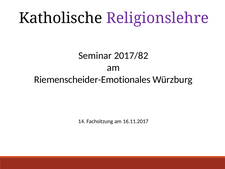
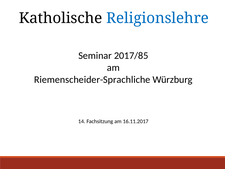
Religionslehre colour: purple -> blue (157, 18)
2017/82: 2017/82 -> 2017/85 (131, 55)
Riemenscheider-Emotionales: Riemenscheider-Emotionales -> Riemenscheider-Sprachliche (92, 79)
